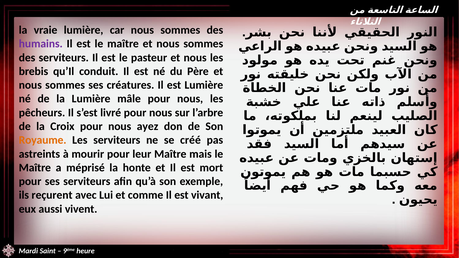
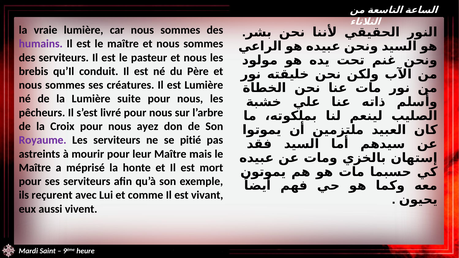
mâle: mâle -> suite (129, 99)
Royaume colour: orange -> purple (43, 140)
créé: créé -> pitié (191, 140)
